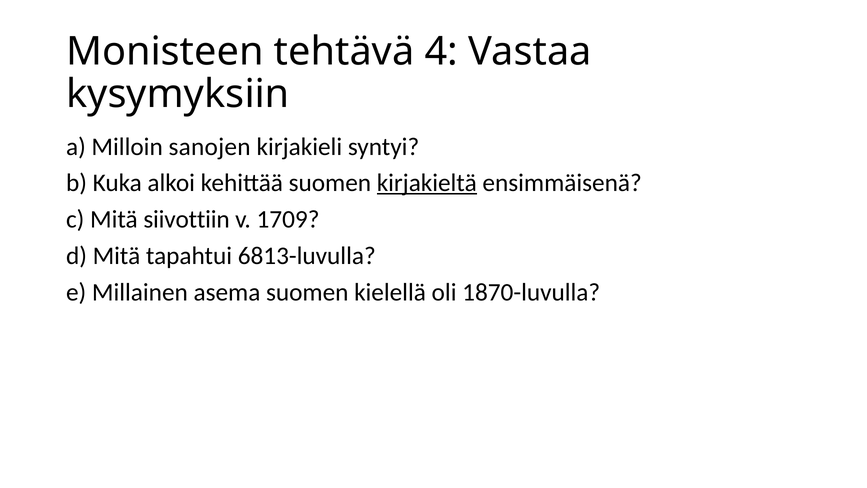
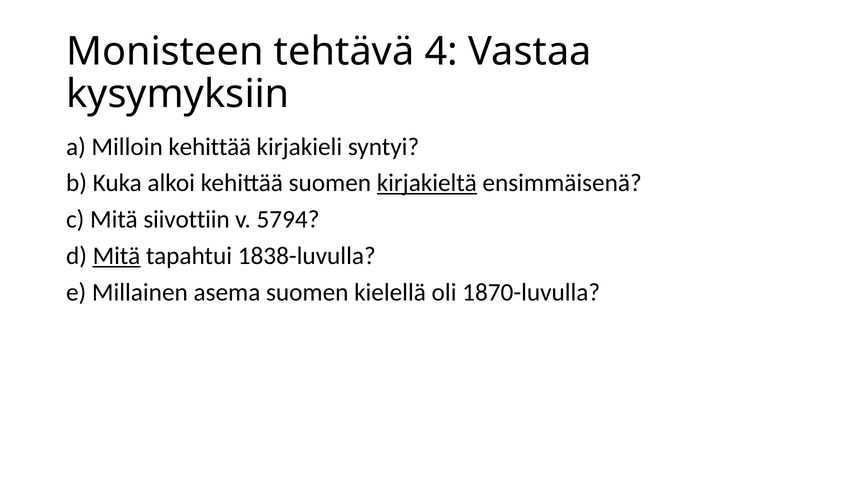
Milloin sanojen: sanojen -> kehittää (210, 147)
1709: 1709 -> 5794 (288, 219)
Mitä underline: none -> present (116, 256)
6813-luvulla: 6813-luvulla -> 1838-luvulla (307, 256)
